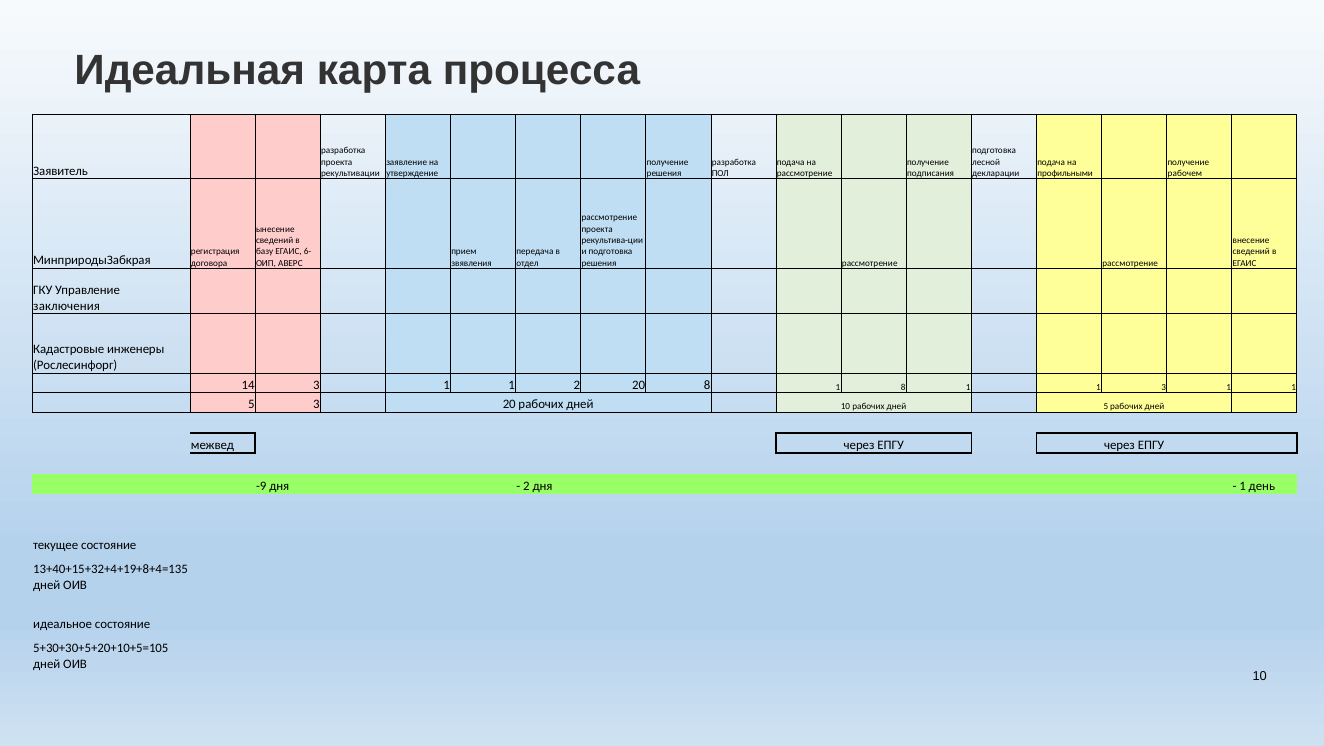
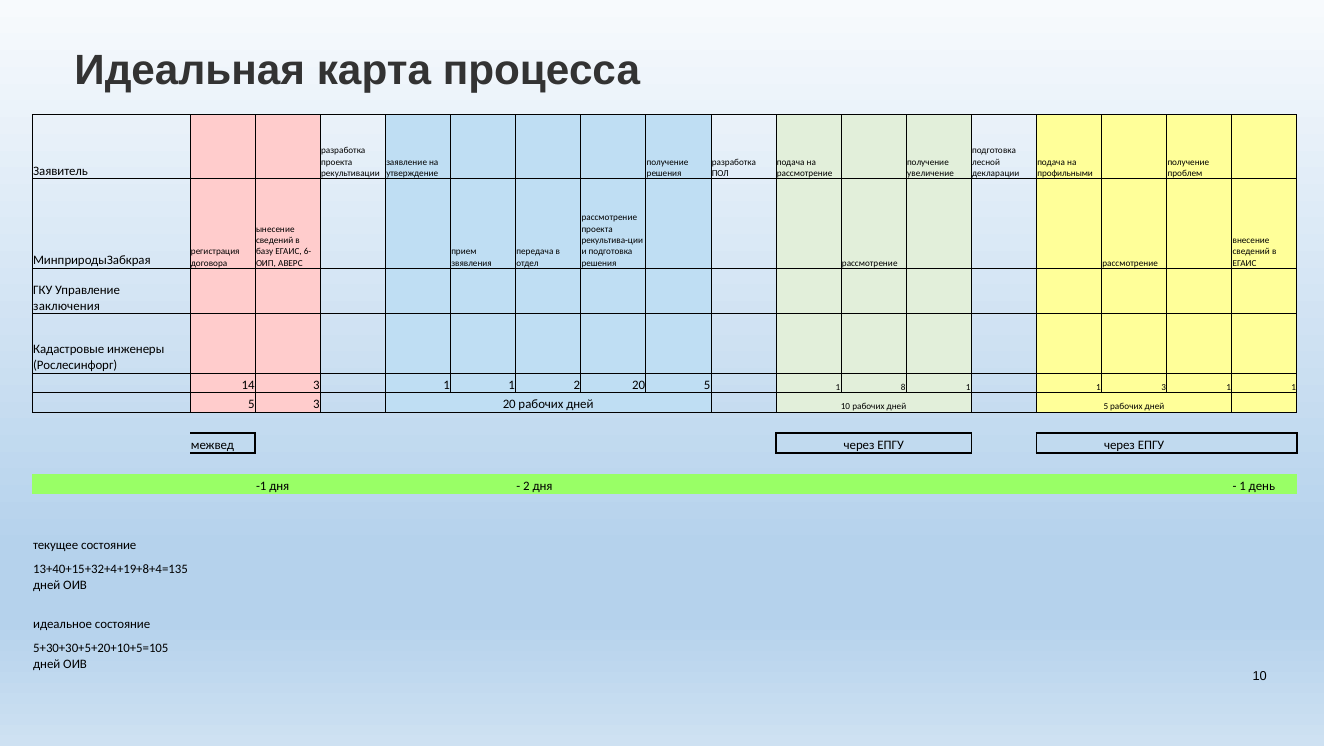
подписания: подписания -> увеличение (931, 173)
рабочем: рабочем -> проблем (1185, 173)
20 8: 8 -> 5 (707, 385)
-9: -9 -> -1 (261, 486)
